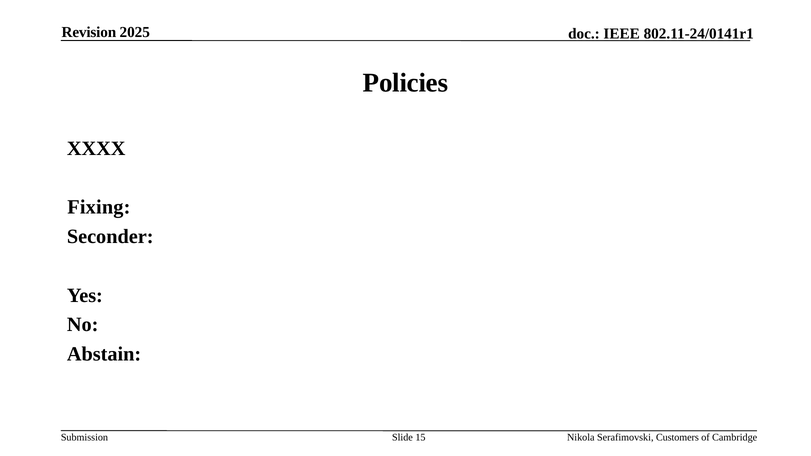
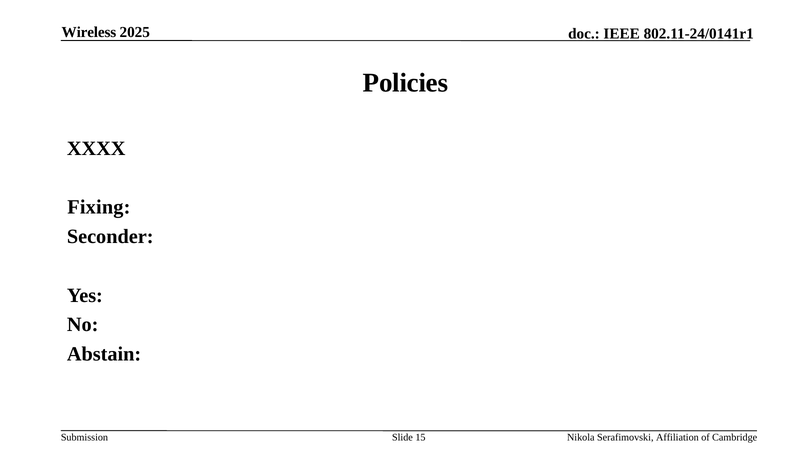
Revision: Revision -> Wireless (89, 32)
Customers: Customers -> Affiliation (677, 438)
